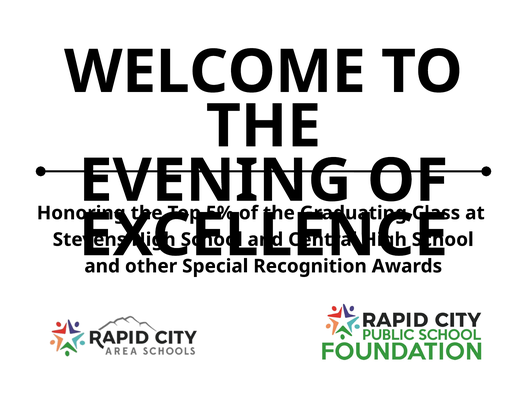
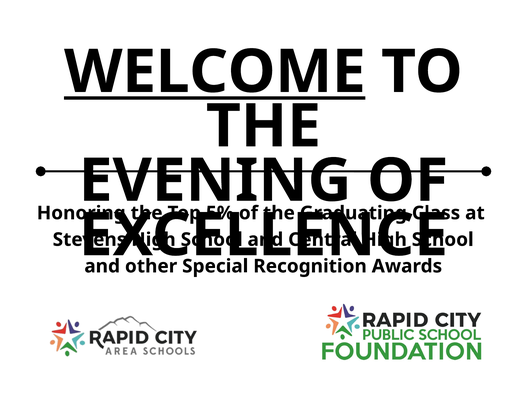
WELCOME underline: none -> present (215, 72)
